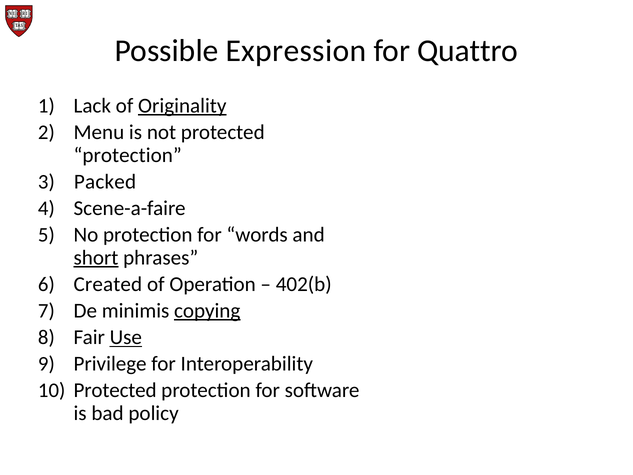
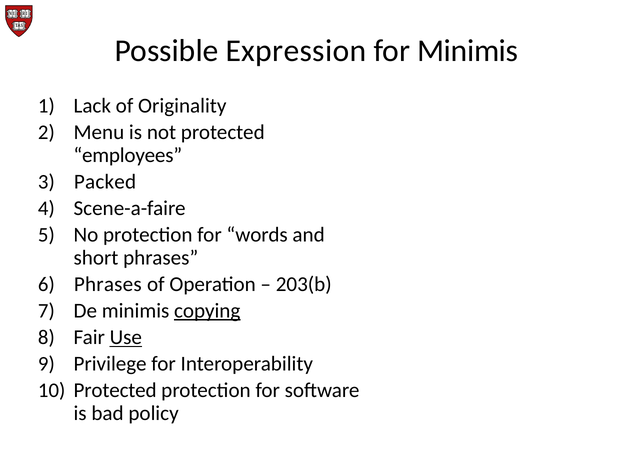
for Quattro: Quattro -> Minimis (468, 51)
Originality underline: present -> none (182, 106)
protection: protection -> employees (128, 155)
short underline: present -> none (96, 257)
Created: Created -> Phrases (108, 284)
402(b: 402(b -> 203(b (304, 284)
